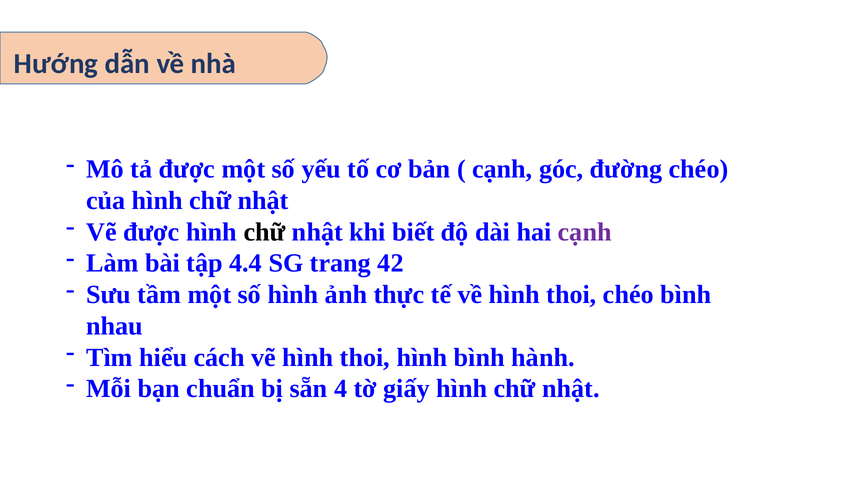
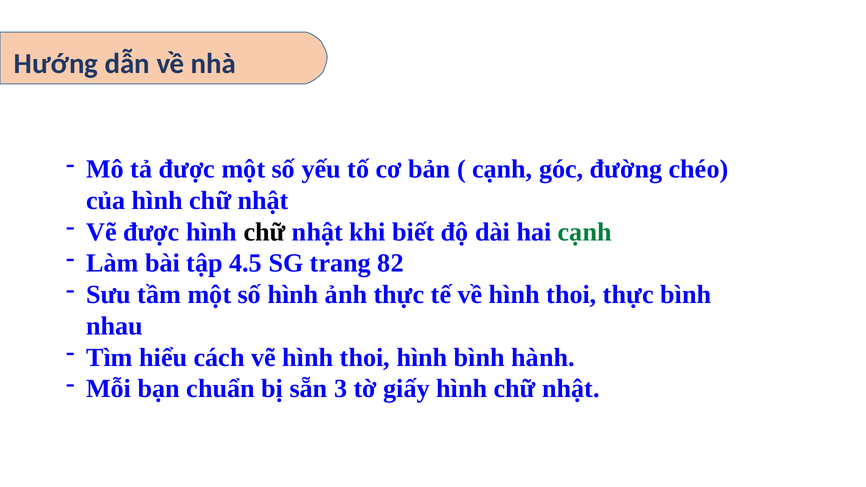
cạnh colour: purple -> green (585, 232)
4.4: 4.4 -> 4.5 (246, 263)
42: 42 -> 82 (391, 263)
thoi chéo: chéo -> thực (628, 295)
4: 4 -> 3 (341, 389)
